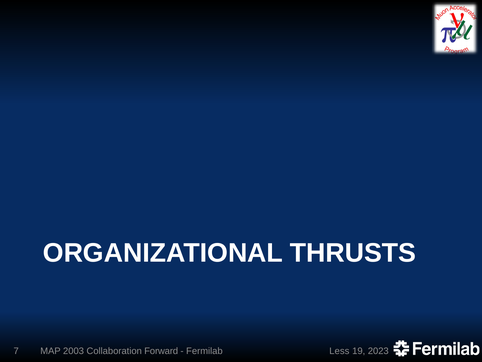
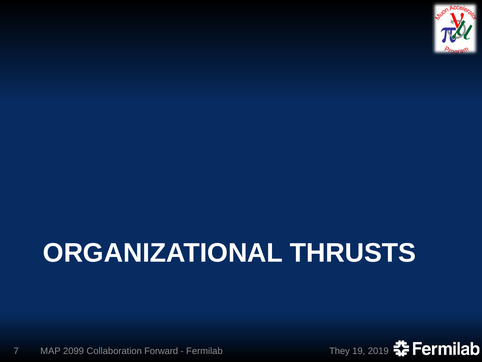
2003: 2003 -> 2099 (73, 351)
Less: Less -> They (339, 351)
2023: 2023 -> 2019 (378, 351)
